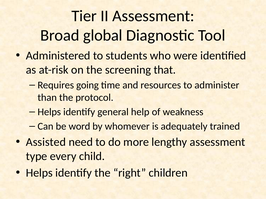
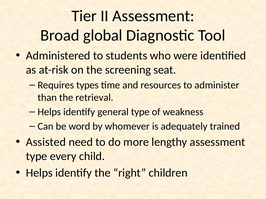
that: that -> seat (165, 70)
going: going -> types (87, 85)
protocol: protocol -> retrieval (94, 98)
general help: help -> type (140, 112)
